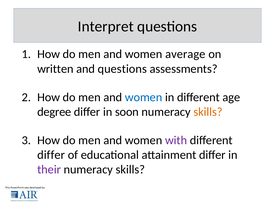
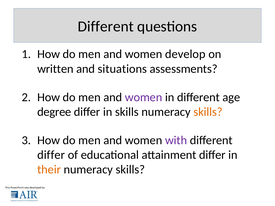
Interpret: Interpret -> Different (106, 27)
average: average -> develop (185, 54)
and questions: questions -> situations (122, 69)
women colour: blue -> purple (144, 97)
in soon: soon -> skills (127, 112)
their colour: purple -> orange (49, 170)
